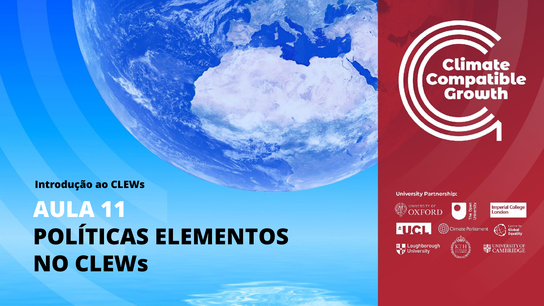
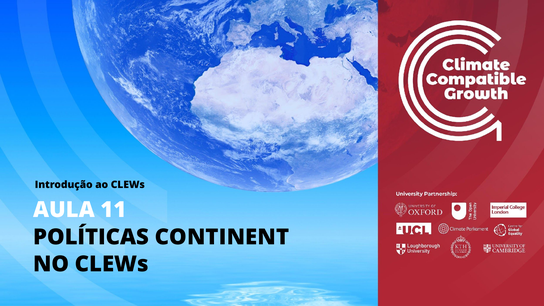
ELEMENTOS: ELEMENTOS -> CONTINENT (222, 237)
